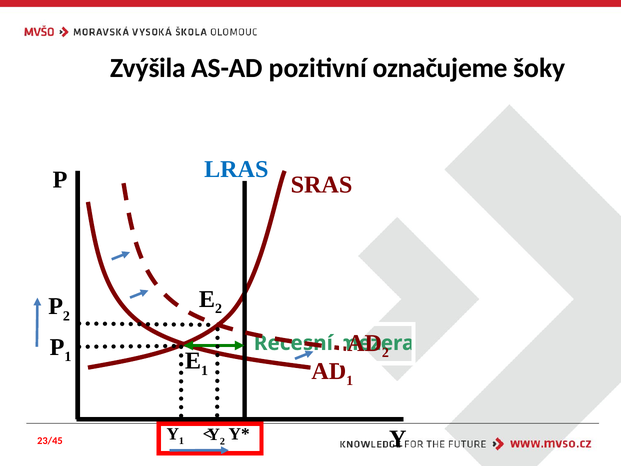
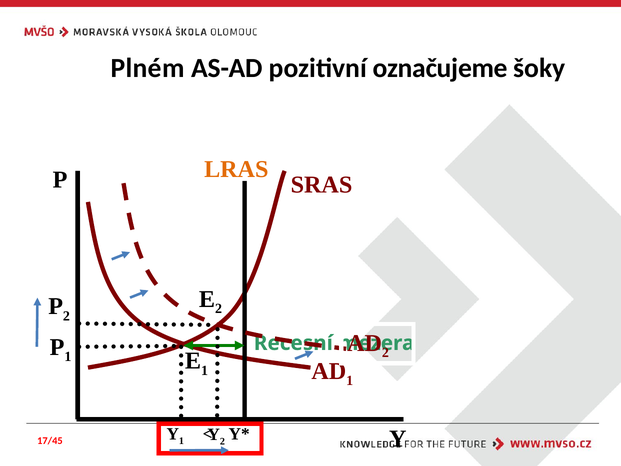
Zvýšila: Zvýšila -> Plném (148, 68)
LRAS colour: blue -> orange (236, 169)
23/45: 23/45 -> 17/45 (50, 441)
